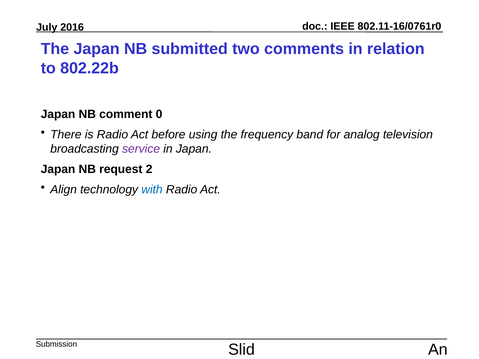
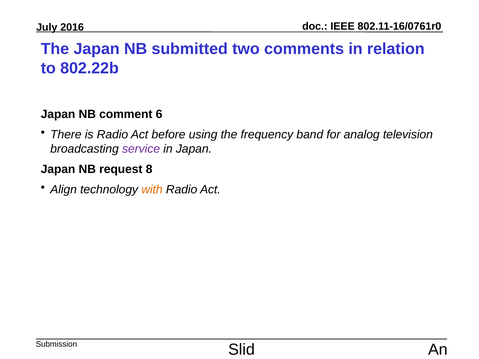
0: 0 -> 6 (159, 114)
2: 2 -> 8 (149, 169)
with colour: blue -> orange (152, 190)
